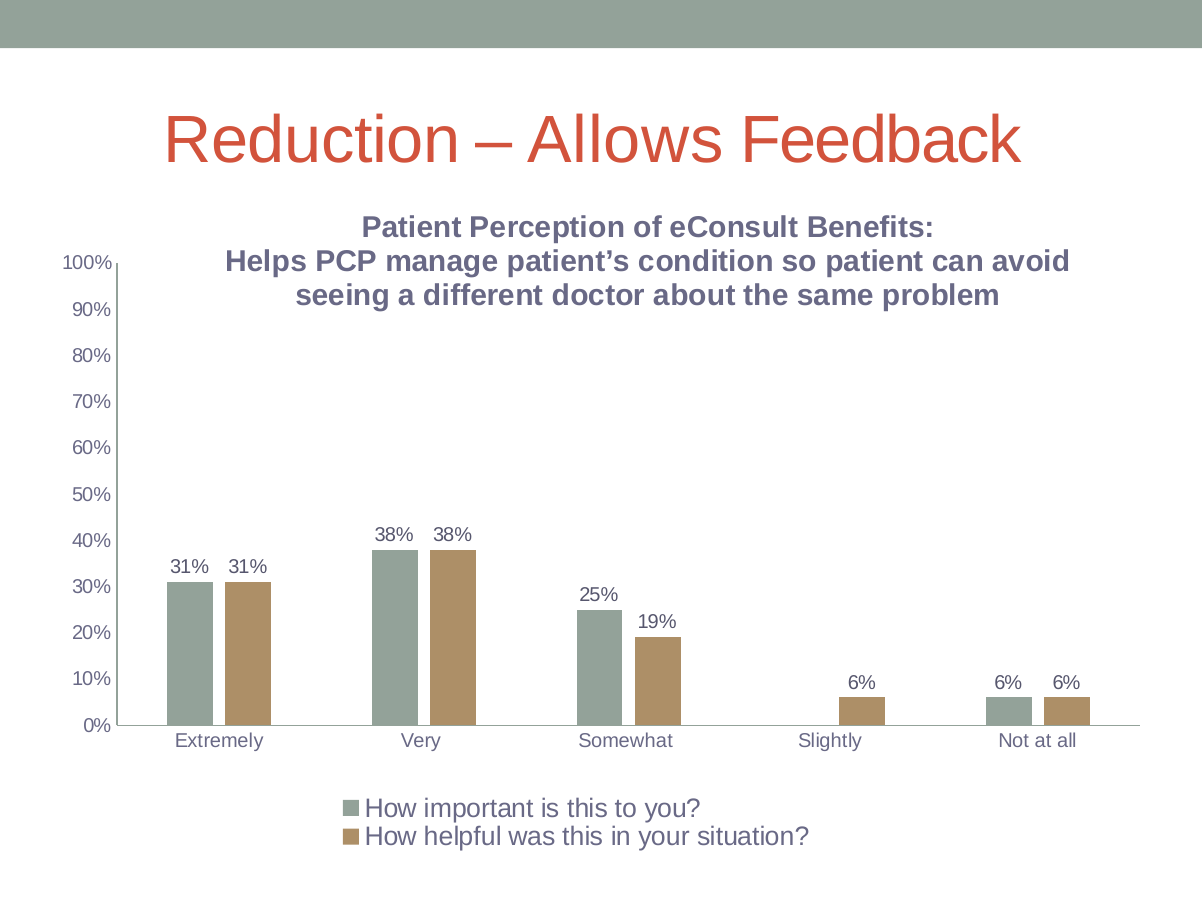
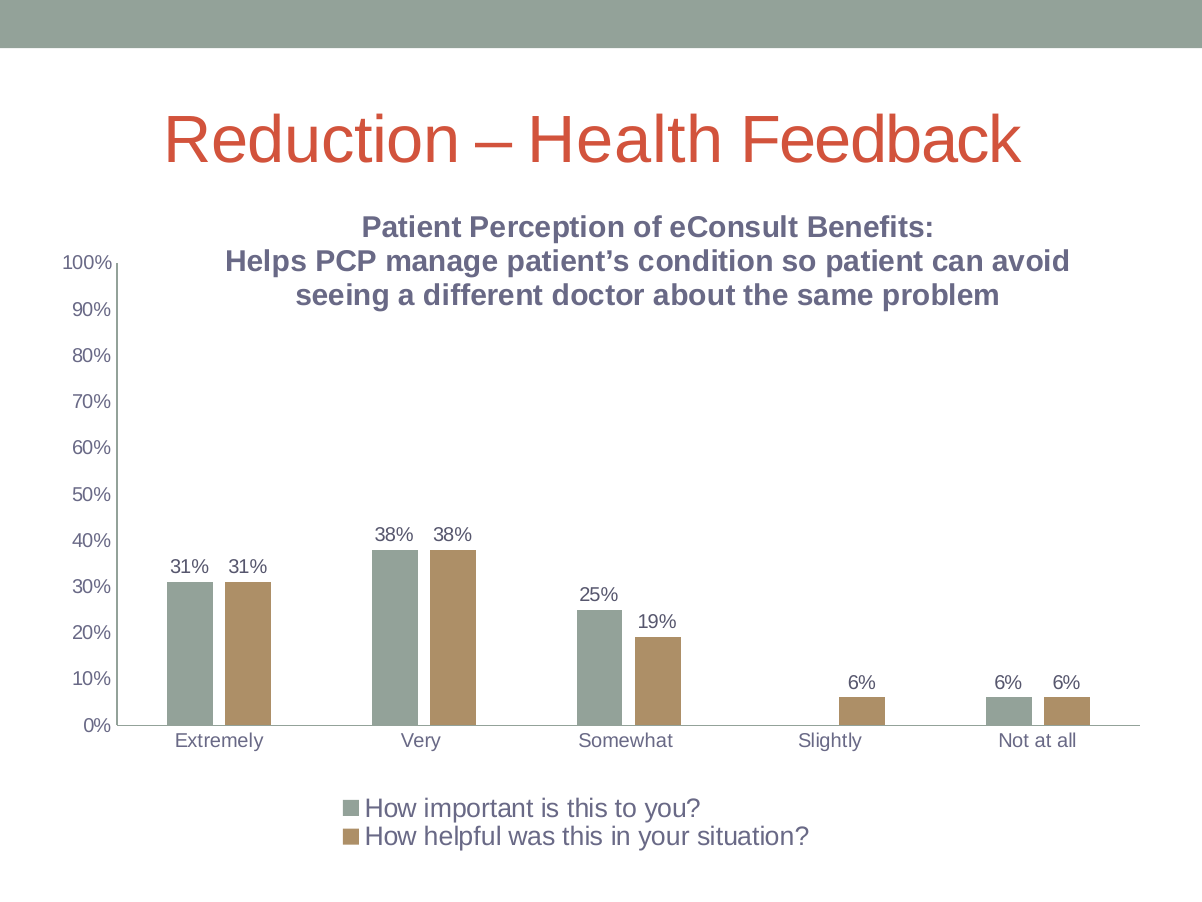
Allows: Allows -> Health (626, 140)
